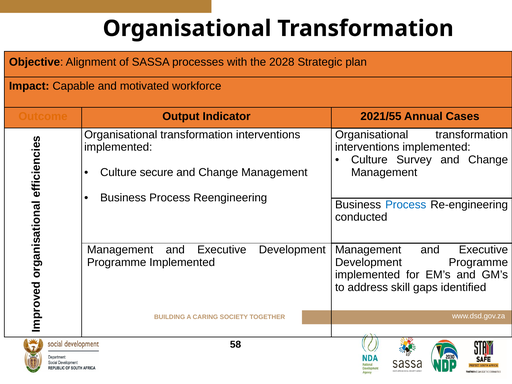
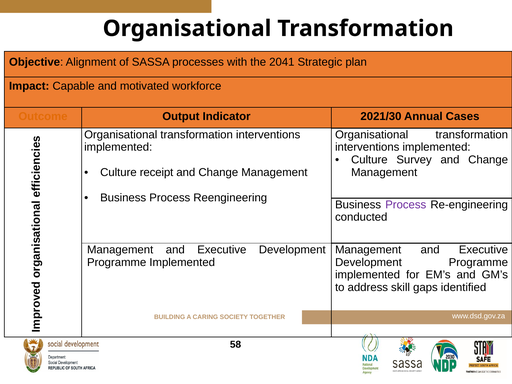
2028: 2028 -> 2041 (282, 62)
2021/55: 2021/55 -> 2021/30 (381, 116)
secure: secure -> receipt (157, 173)
Process colour: blue -> purple (406, 205)
